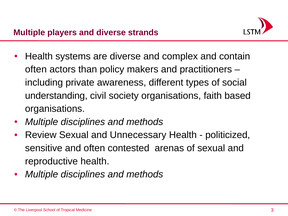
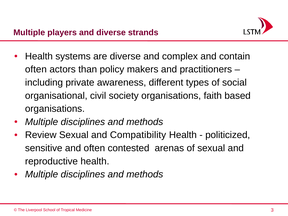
understanding: understanding -> organisational (56, 96)
Unnecessary: Unnecessary -> Compatibility (138, 135)
